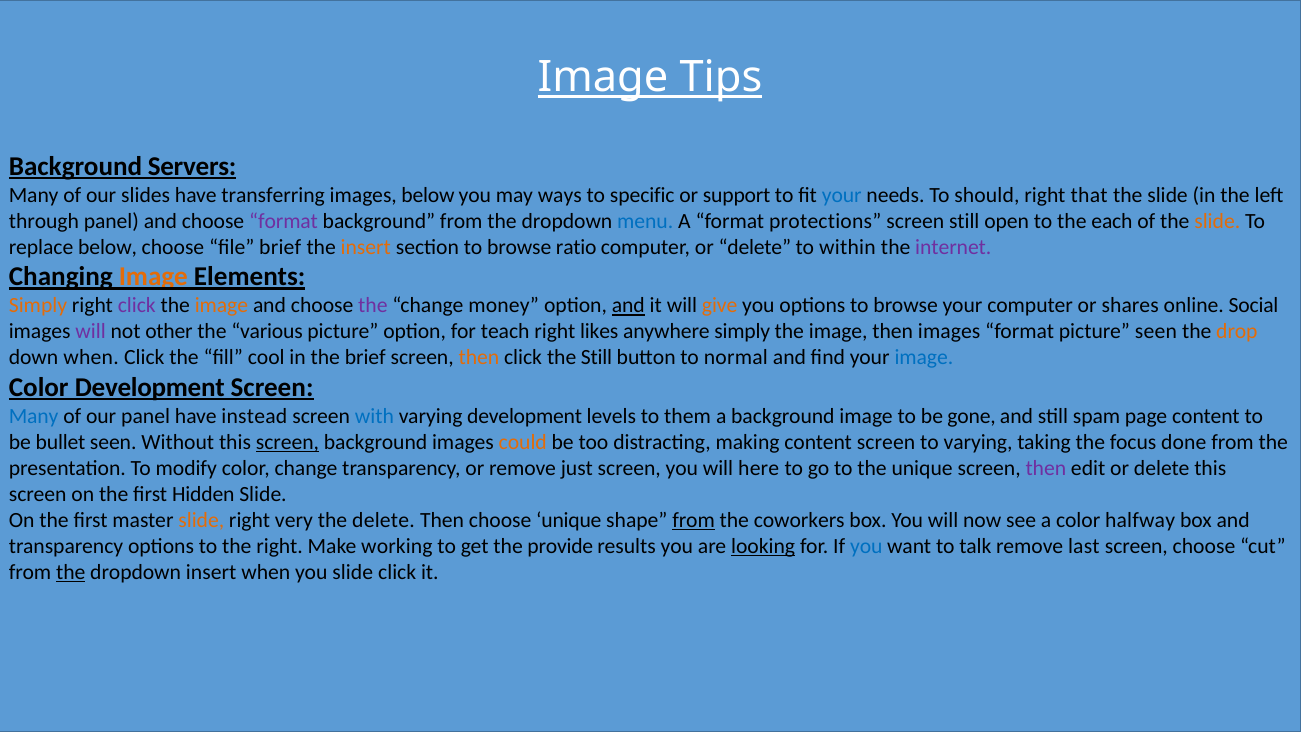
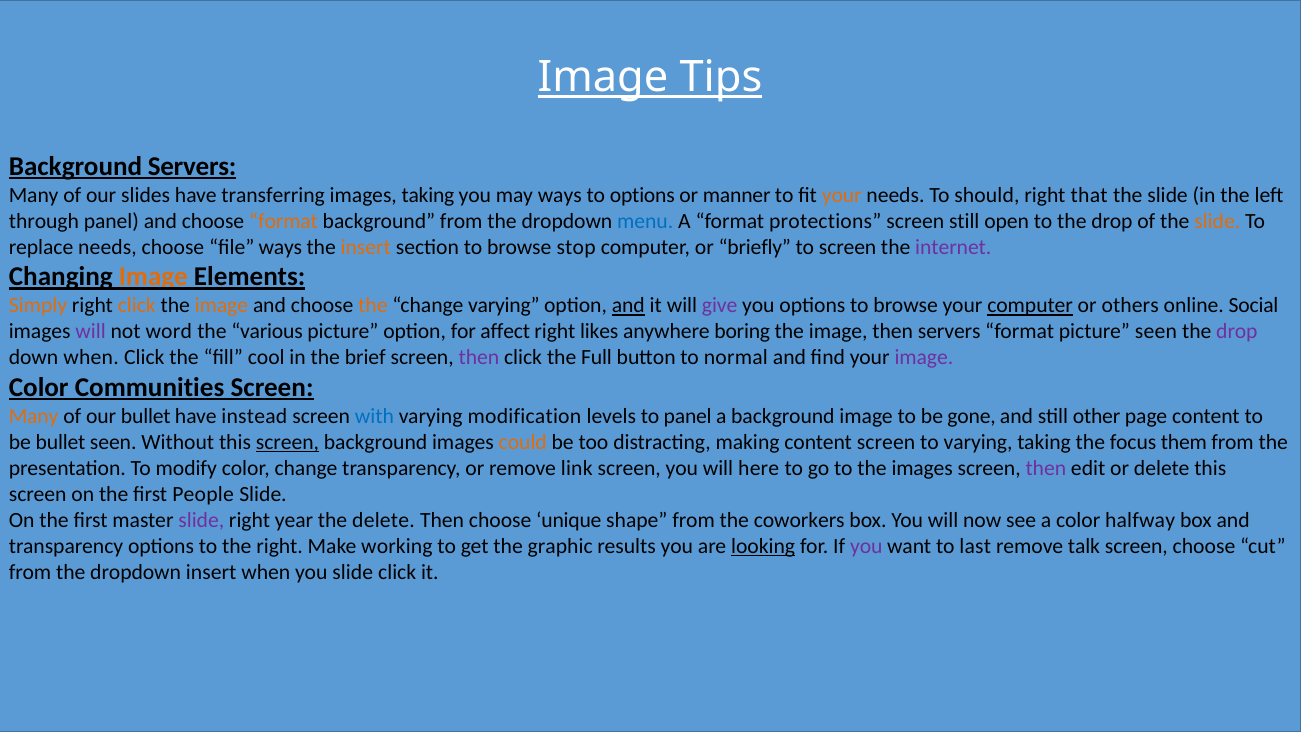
images below: below -> taking (428, 195)
to specific: specific -> options (642, 195)
support: support -> manner (737, 195)
your colour: blue -> orange (842, 195)
format colour: purple -> orange (284, 221)
to the each: each -> drop (1112, 221)
replace below: below -> needs (108, 247)
file brief: brief -> ways (280, 247)
ratio: ratio -> stop (576, 247)
computer or delete: delete -> briefly (755, 247)
to within: within -> screen (848, 247)
click colour: purple -> orange (137, 306)
the colour: purple -> orange (373, 306)
change money: money -> varying (504, 306)
give colour: orange -> purple (720, 306)
computer underline: none -> present (1030, 306)
shares: shares -> others (1130, 306)
other: other -> word (169, 332)
teach: teach -> affect (505, 332)
anywhere simply: simply -> boring (742, 332)
then images: images -> servers (949, 332)
drop colour: orange -> purple (1237, 332)
then colour: orange -> purple (479, 358)
the Still: Still -> Full (597, 358)
image colour: blue -> purple (924, 358)
Color Development: Development -> Communities (150, 387)
Many colour: blue -> orange (34, 416)
our panel: panel -> bullet (146, 416)
varying development: development -> modification (524, 416)
to them: them -> panel (688, 416)
spam: spam -> other (1097, 416)
done: done -> them (1184, 442)
just: just -> link (577, 468)
the unique: unique -> images (922, 468)
Hidden: Hidden -> People (203, 494)
slide colour: orange -> purple (201, 520)
very: very -> year (294, 520)
from underline: present -> none (694, 520)
provide: provide -> graphic (560, 546)
you colour: blue -> purple (866, 546)
talk: talk -> last (975, 546)
last: last -> talk (1084, 546)
the underline: present -> none (71, 572)
